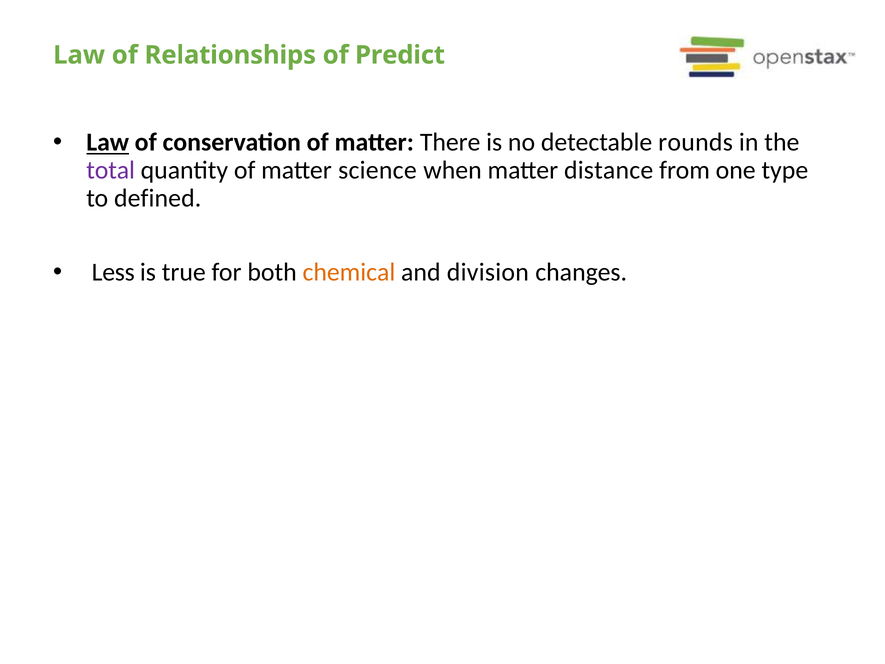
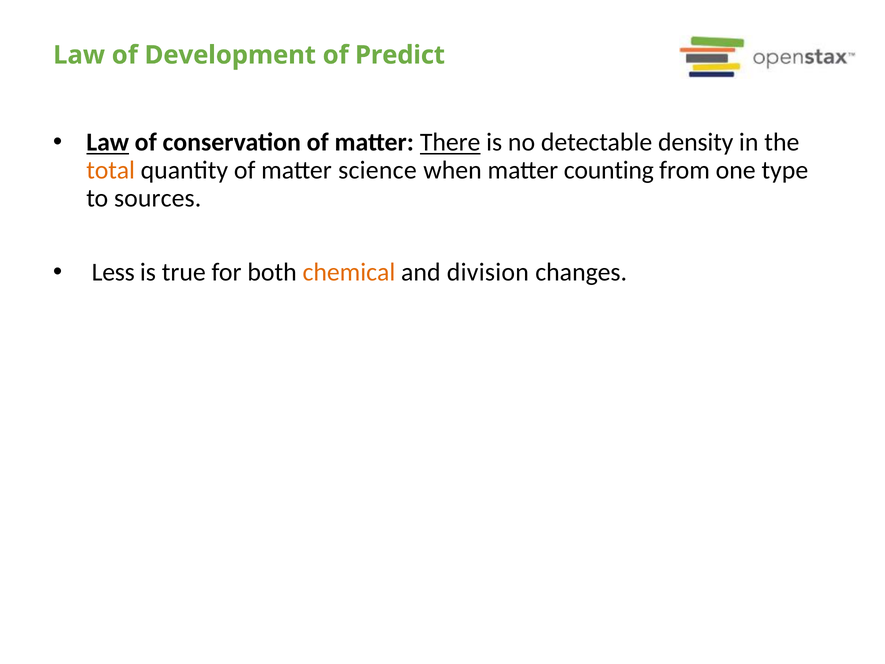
Relationships: Relationships -> Development (230, 55)
There underline: none -> present (450, 142)
rounds: rounds -> density (696, 142)
total colour: purple -> orange (111, 170)
distance: distance -> counting (609, 170)
defined: defined -> sources (158, 198)
